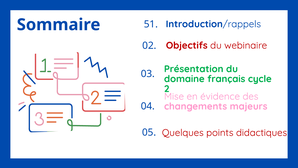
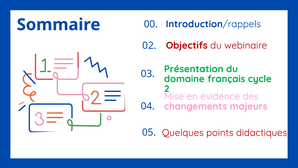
51: 51 -> 00 (151, 24)
